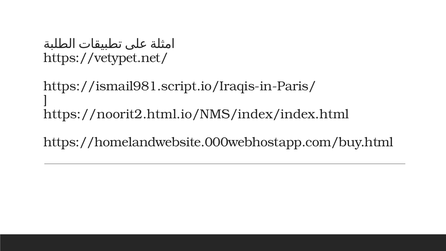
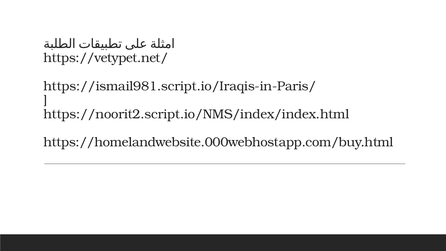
https://noorit2.html.io/NMS/index/index.html: https://noorit2.html.io/NMS/index/index.html -> https://noorit2.script.io/NMS/index/index.html (196, 114)
